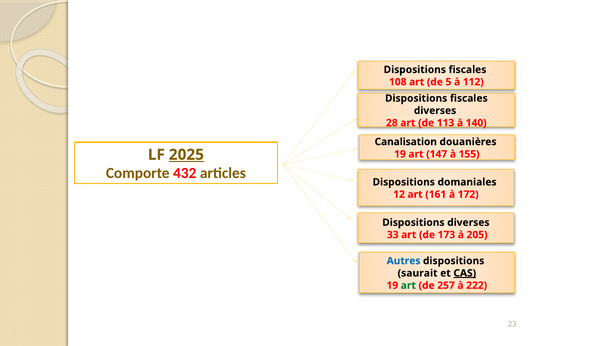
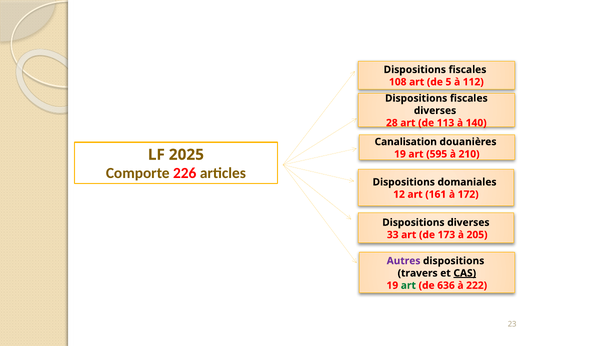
2025 underline: present -> none (186, 155)
147: 147 -> 595 (437, 154)
155: 155 -> 210 (469, 154)
432: 432 -> 226 (185, 173)
Autres colour: blue -> purple (404, 261)
saurait: saurait -> travers (418, 273)
257: 257 -> 636 (446, 285)
